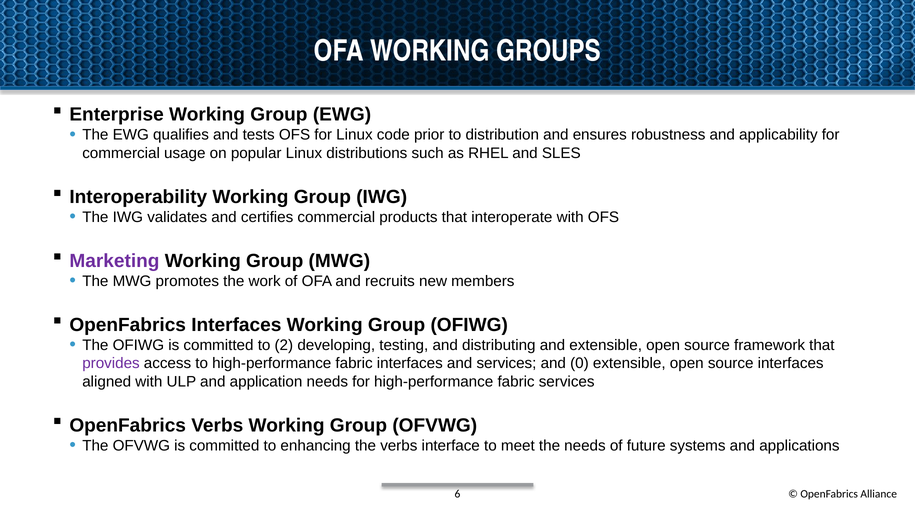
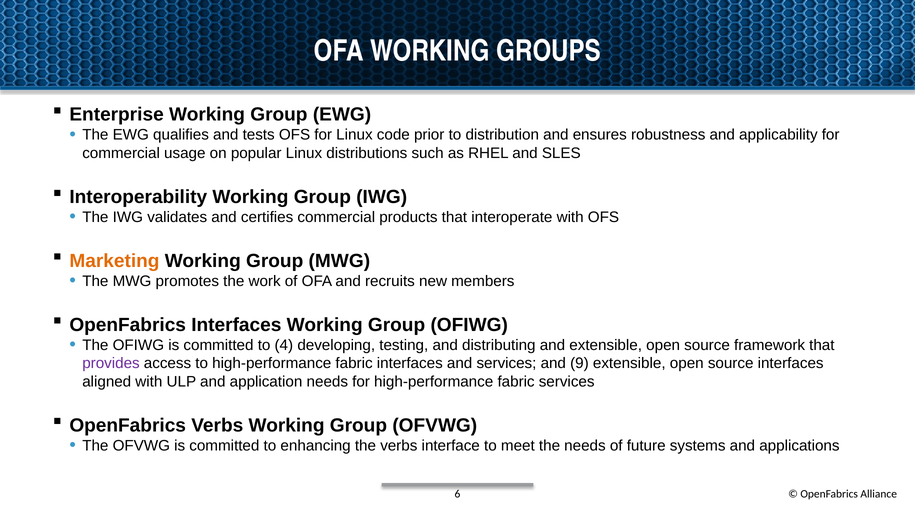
Marketing colour: purple -> orange (114, 261)
2: 2 -> 4 (284, 345)
0: 0 -> 9 (579, 364)
